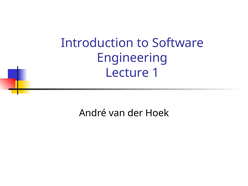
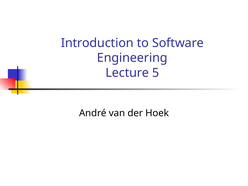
1: 1 -> 5 (156, 73)
